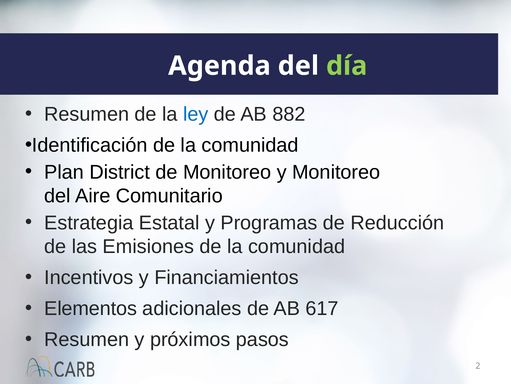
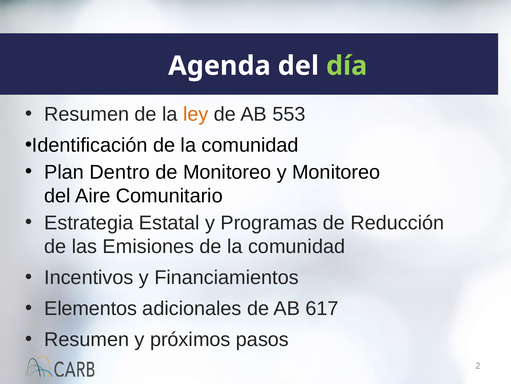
ley colour: blue -> orange (196, 114)
882: 882 -> 553 (289, 114)
District: District -> Dentro (120, 172)
